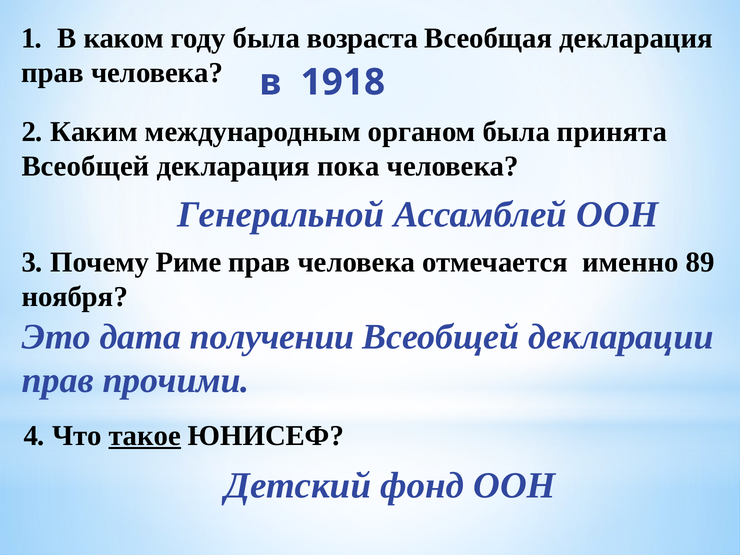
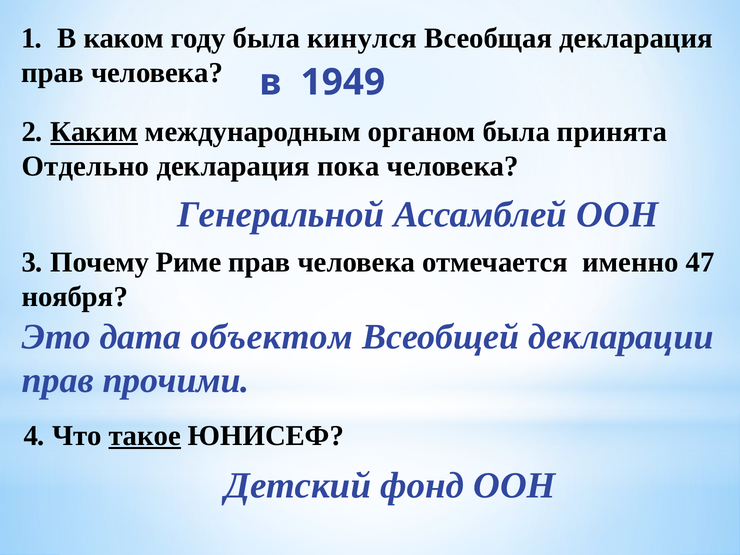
возраста: возраста -> кинулся (362, 38)
1918: 1918 -> 1949 (343, 82)
Каким underline: none -> present (94, 132)
Всеобщей: Всеобщей -> Отдельно (86, 166)
89: 89 -> 47 (700, 262)
получении: получении -> объектом (272, 337)
